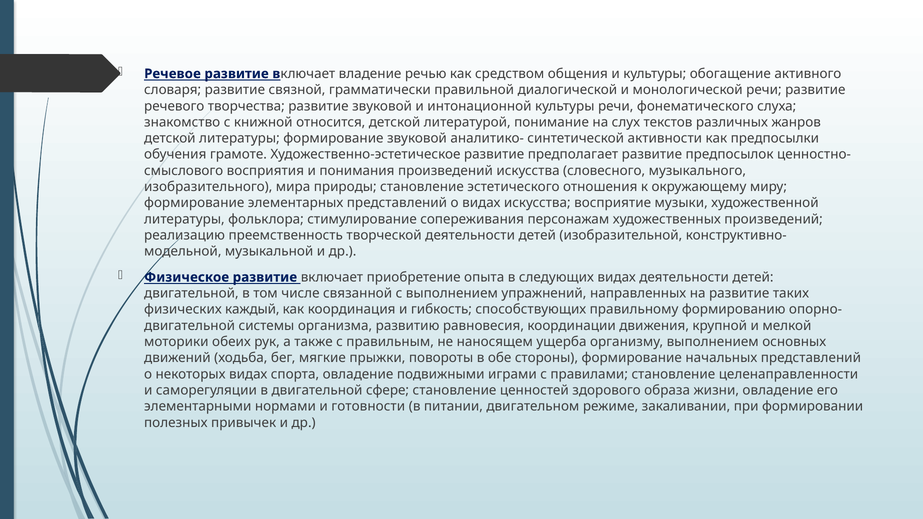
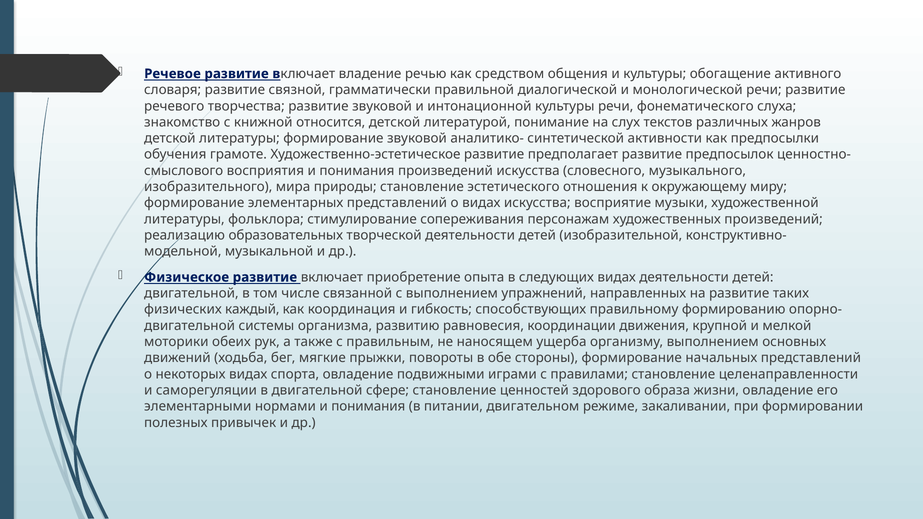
преемственность: преемственность -> образовательных (286, 235)
нормами и готовности: готовности -> понимания (368, 407)
